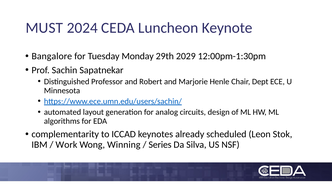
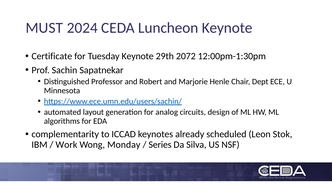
Bangalore: Bangalore -> Certificate (52, 56)
Tuesday Monday: Monday -> Keynote (138, 56)
2029: 2029 -> 2072 (186, 56)
Winning: Winning -> Monday (124, 144)
